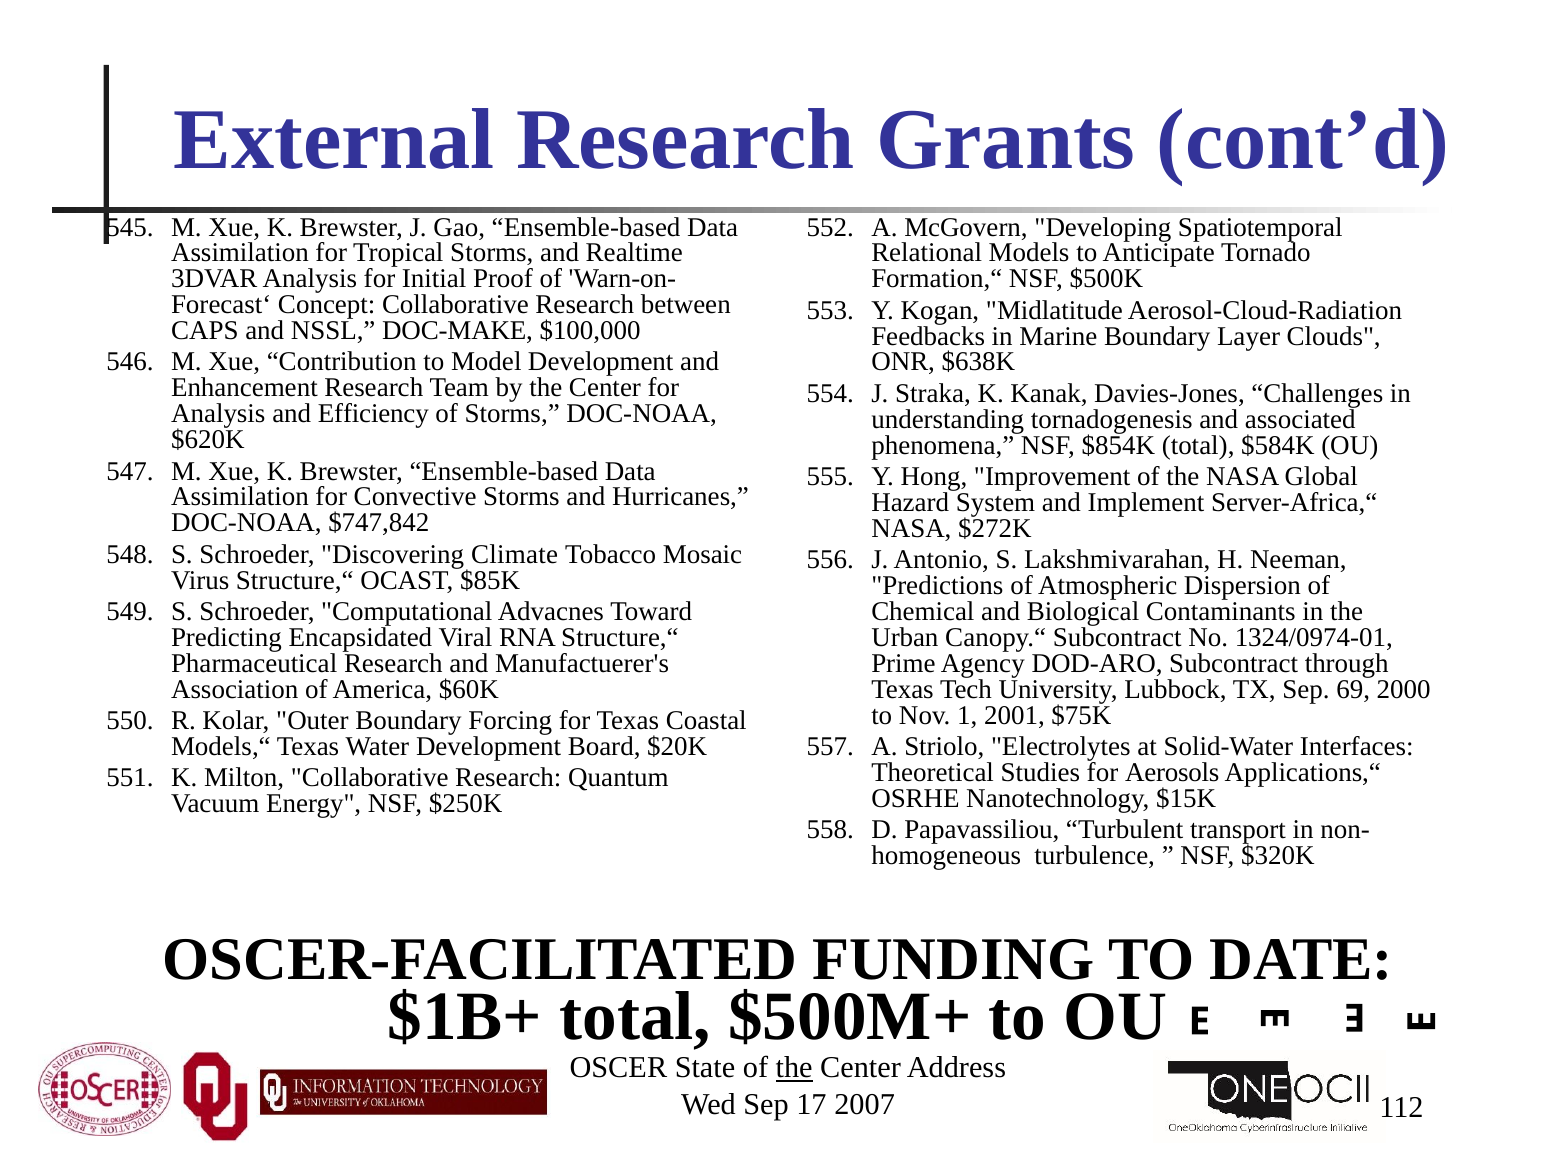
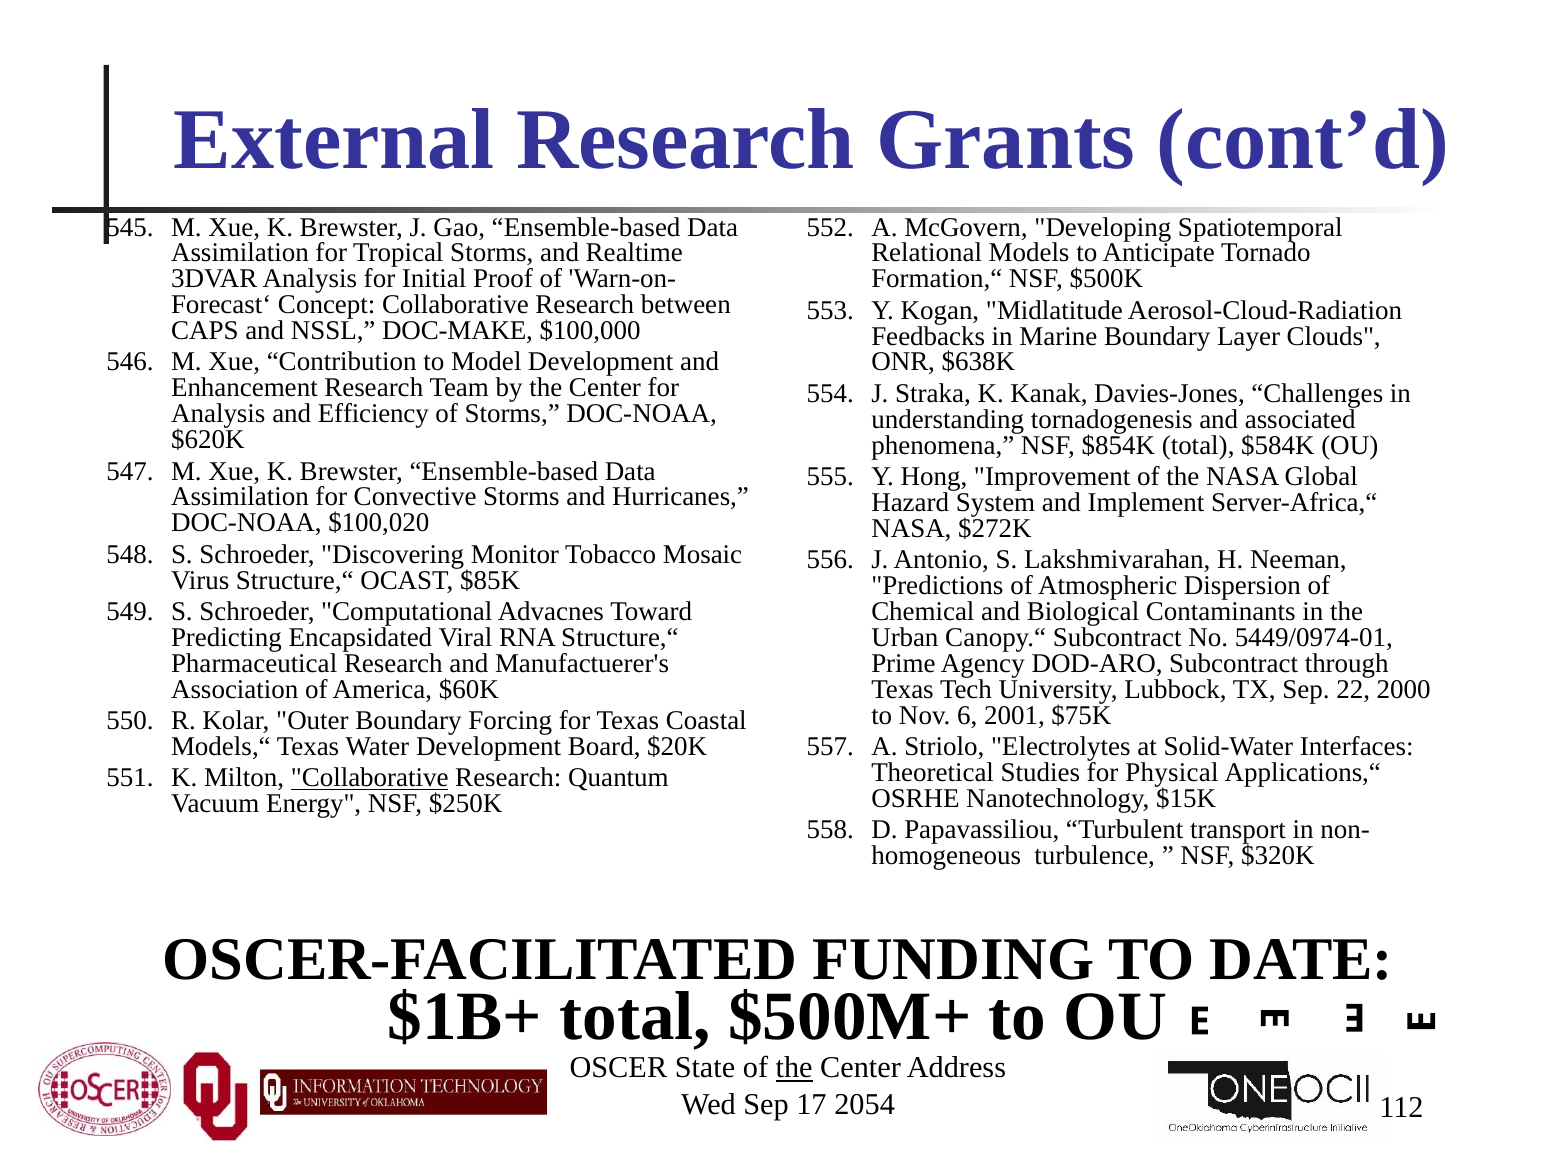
$747,842: $747,842 -> $100,020 (379, 523)
Climate: Climate -> Monitor (515, 554)
1324/0974-01: 1324/0974-01 -> 5449/0974-01 (1314, 637)
69: 69 -> 22 (1353, 689)
1: 1 -> 6 (967, 715)
Aerosols: Aerosols -> Physical (1172, 772)
Collaborative underline: none -> present (370, 778)
2007: 2007 -> 2054 (865, 1104)
